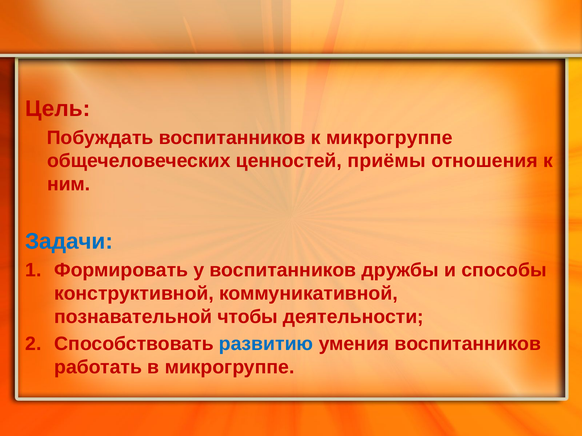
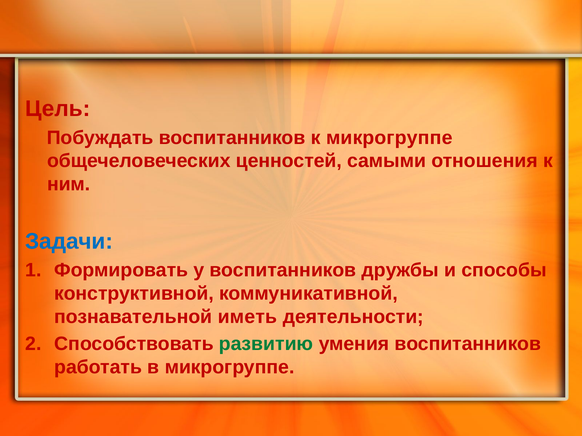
приёмы: приёмы -> самыми (387, 161)
чтобы: чтобы -> иметь (247, 317)
развитию colour: blue -> green (266, 344)
